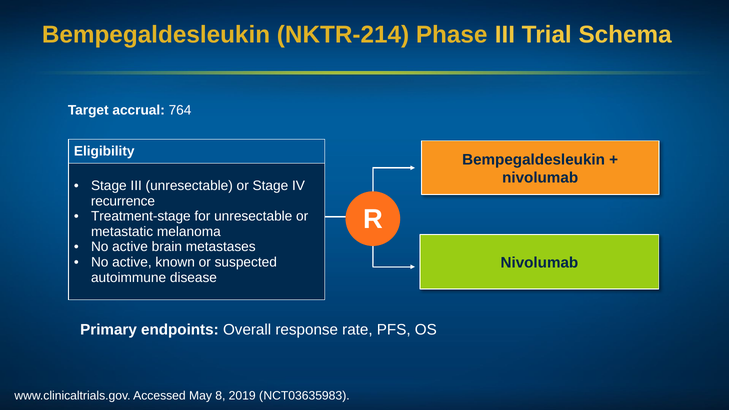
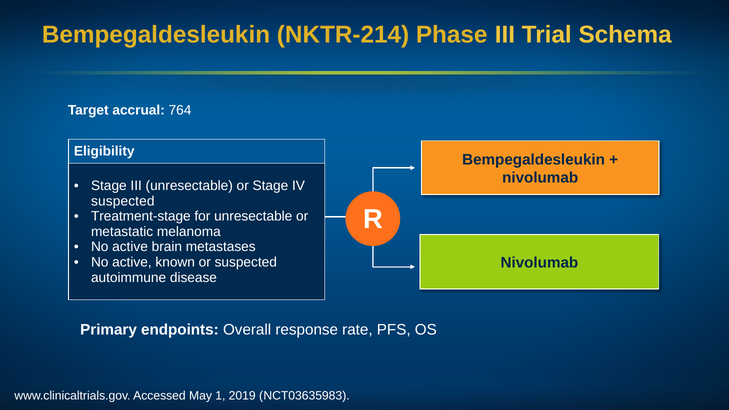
recurrence: recurrence -> suspected (123, 201)
8: 8 -> 1 (220, 396)
